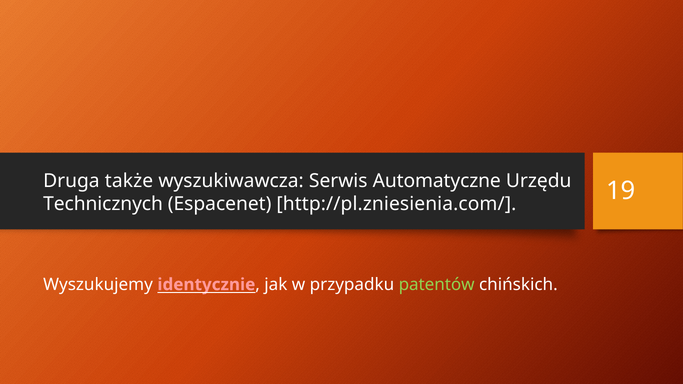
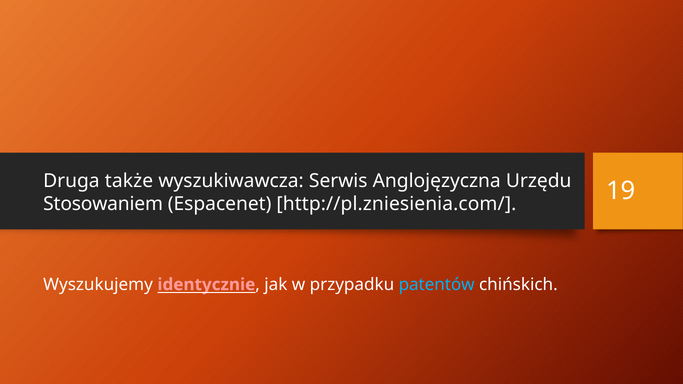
Automatyczne: Automatyczne -> Anglojęzyczna (437, 181)
Technicznych: Technicznych -> Stosowaniem (103, 204)
patentów colour: light green -> light blue (437, 285)
